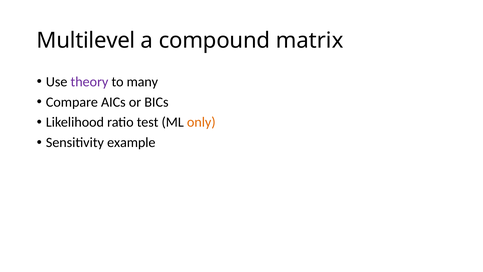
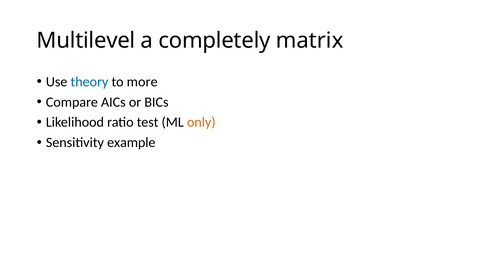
compound: compound -> completely (214, 41)
theory colour: purple -> blue (89, 82)
many: many -> more (142, 82)
